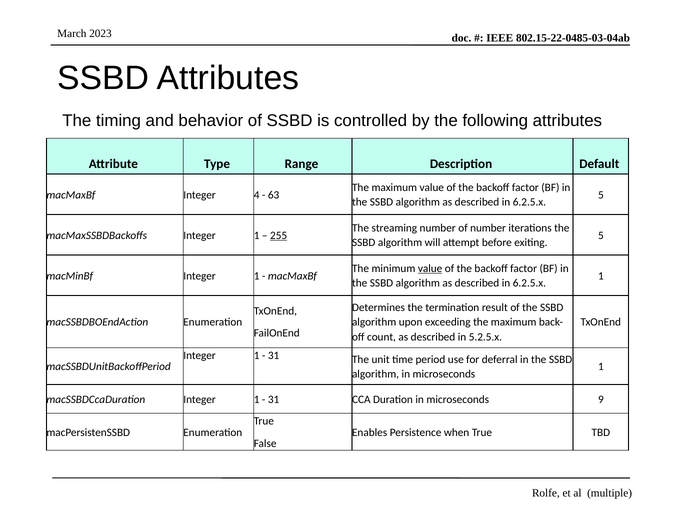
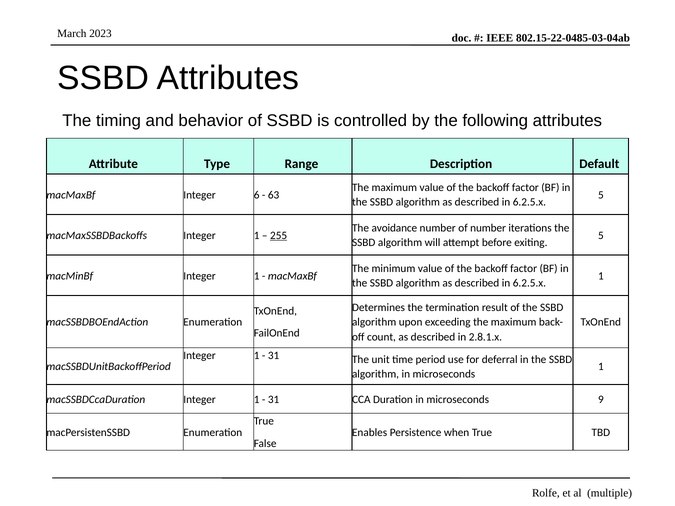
4: 4 -> 6 (257, 195)
streaming: streaming -> avoidance (394, 228)
value underline: present -> none (430, 269)
5.2.5.x: 5.2.5.x -> 2.8.1.x (485, 337)
